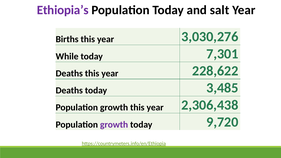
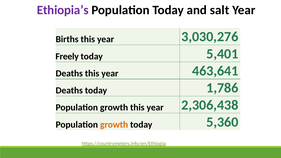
While: While -> Freely (67, 56)
7,301: 7,301 -> 5,401 (222, 54)
228,622: 228,622 -> 463,641 (215, 71)
3,485: 3,485 -> 1,786 (222, 88)
growth colour: purple -> orange (114, 125)
9,720: 9,720 -> 5,360 (222, 122)
